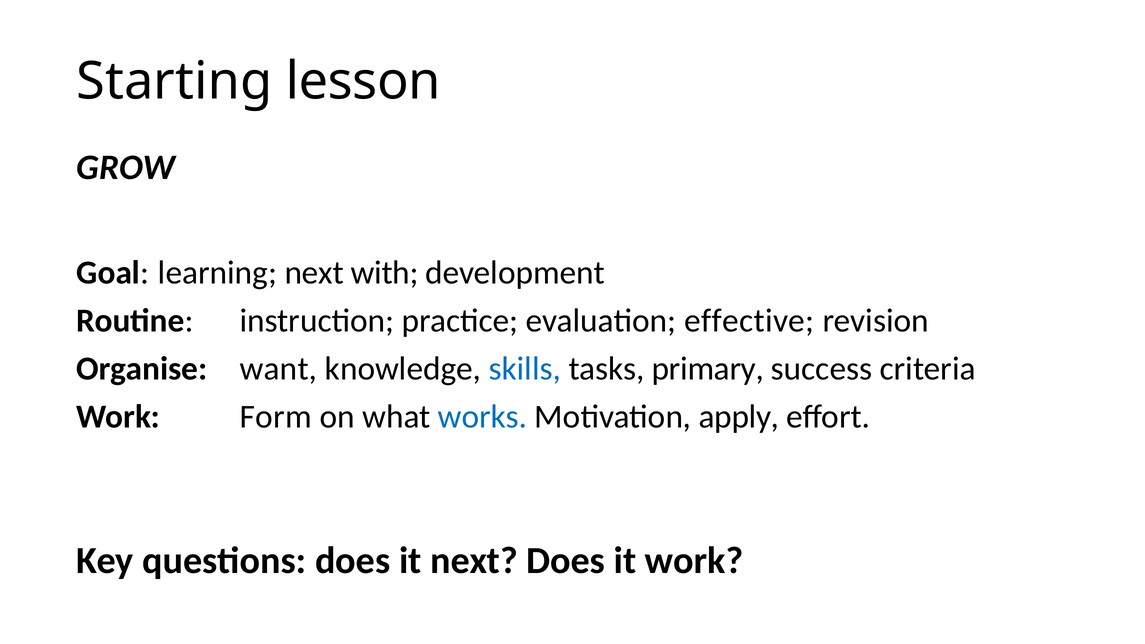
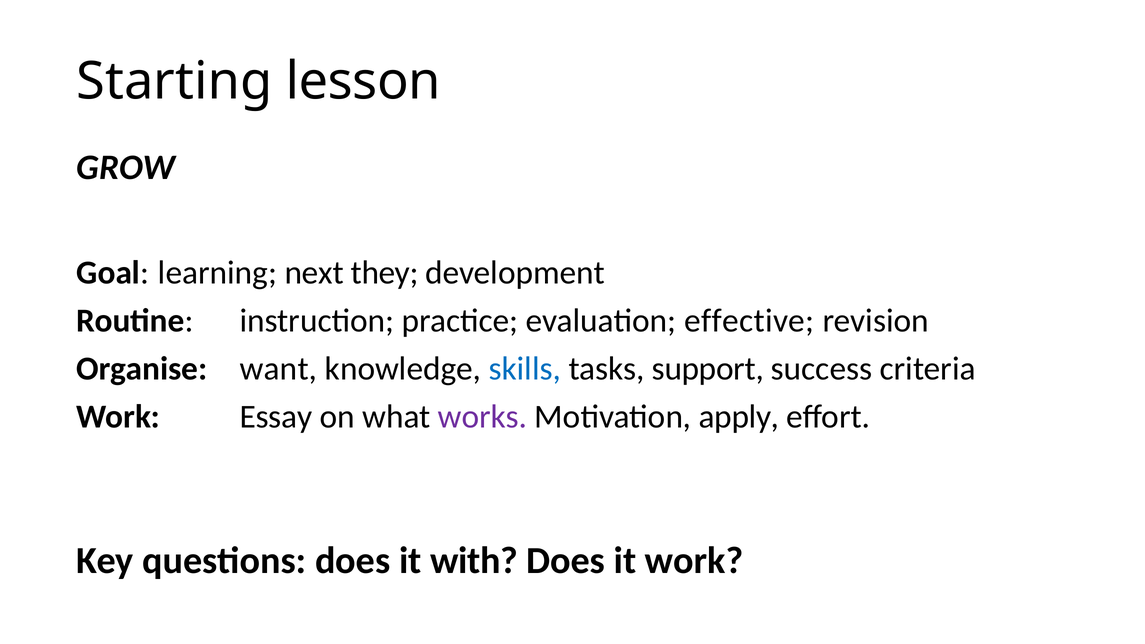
with: with -> they (385, 273)
primary: primary -> support (708, 369)
Form: Form -> Essay (276, 417)
works colour: blue -> purple (482, 417)
it next: next -> with (474, 561)
